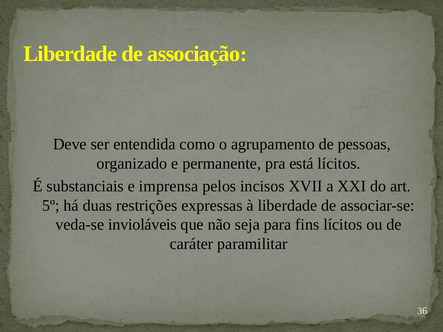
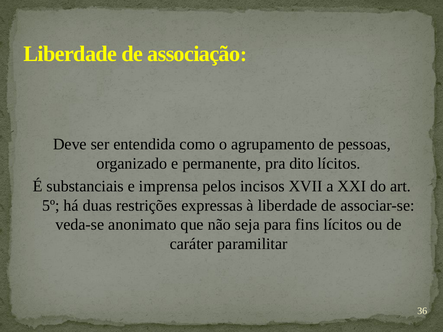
está: está -> dito (302, 164)
invioláveis: invioláveis -> anonimato (142, 225)
